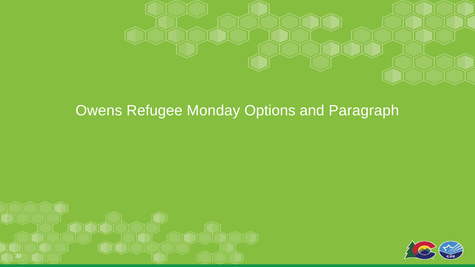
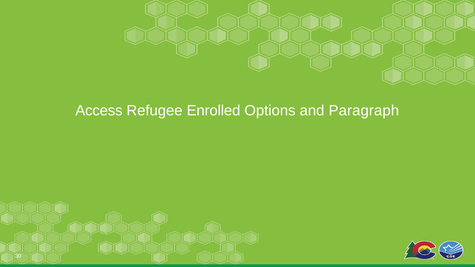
Owens: Owens -> Access (99, 111)
Monday: Monday -> Enrolled (214, 111)
